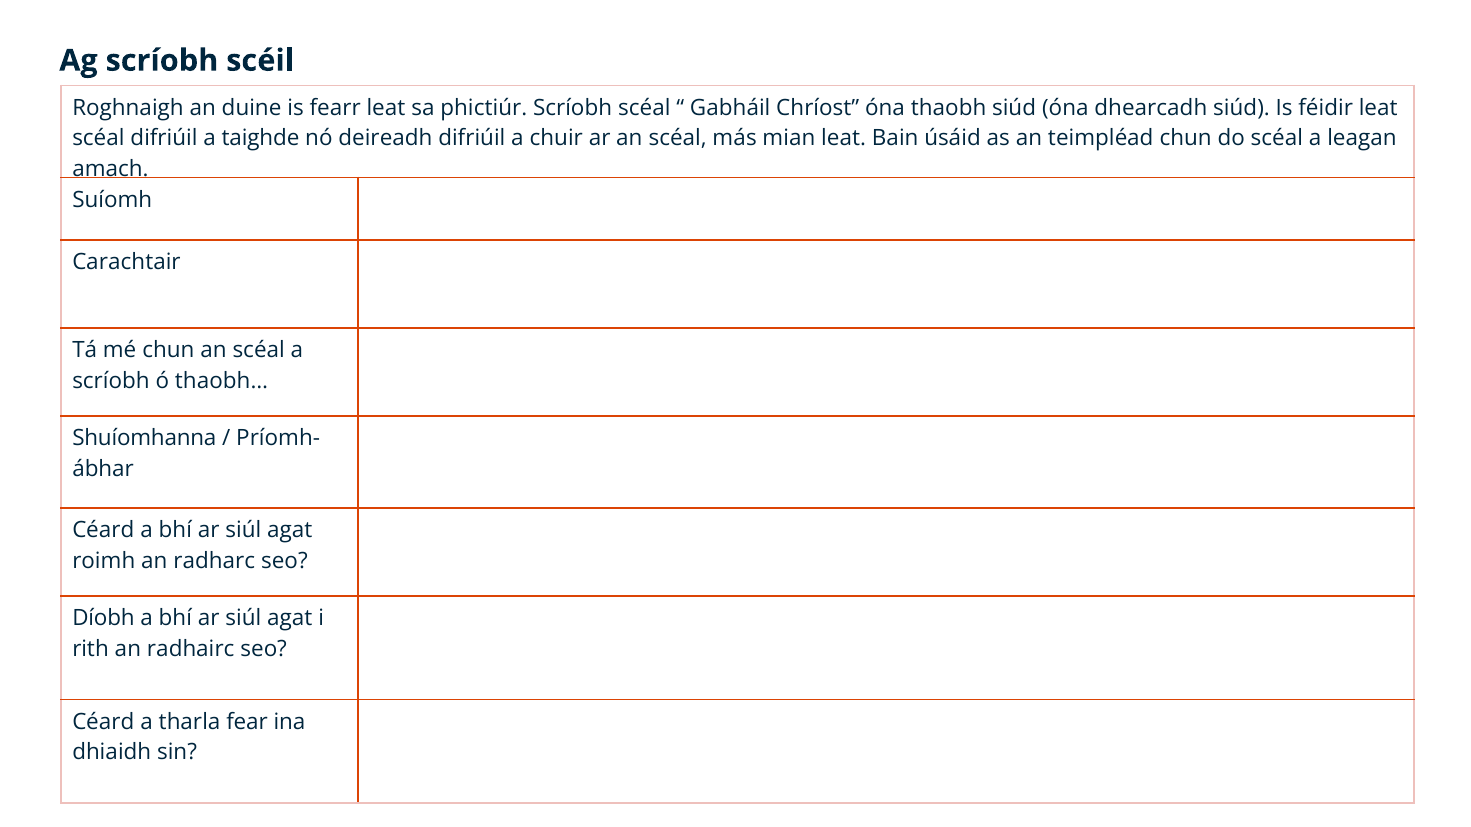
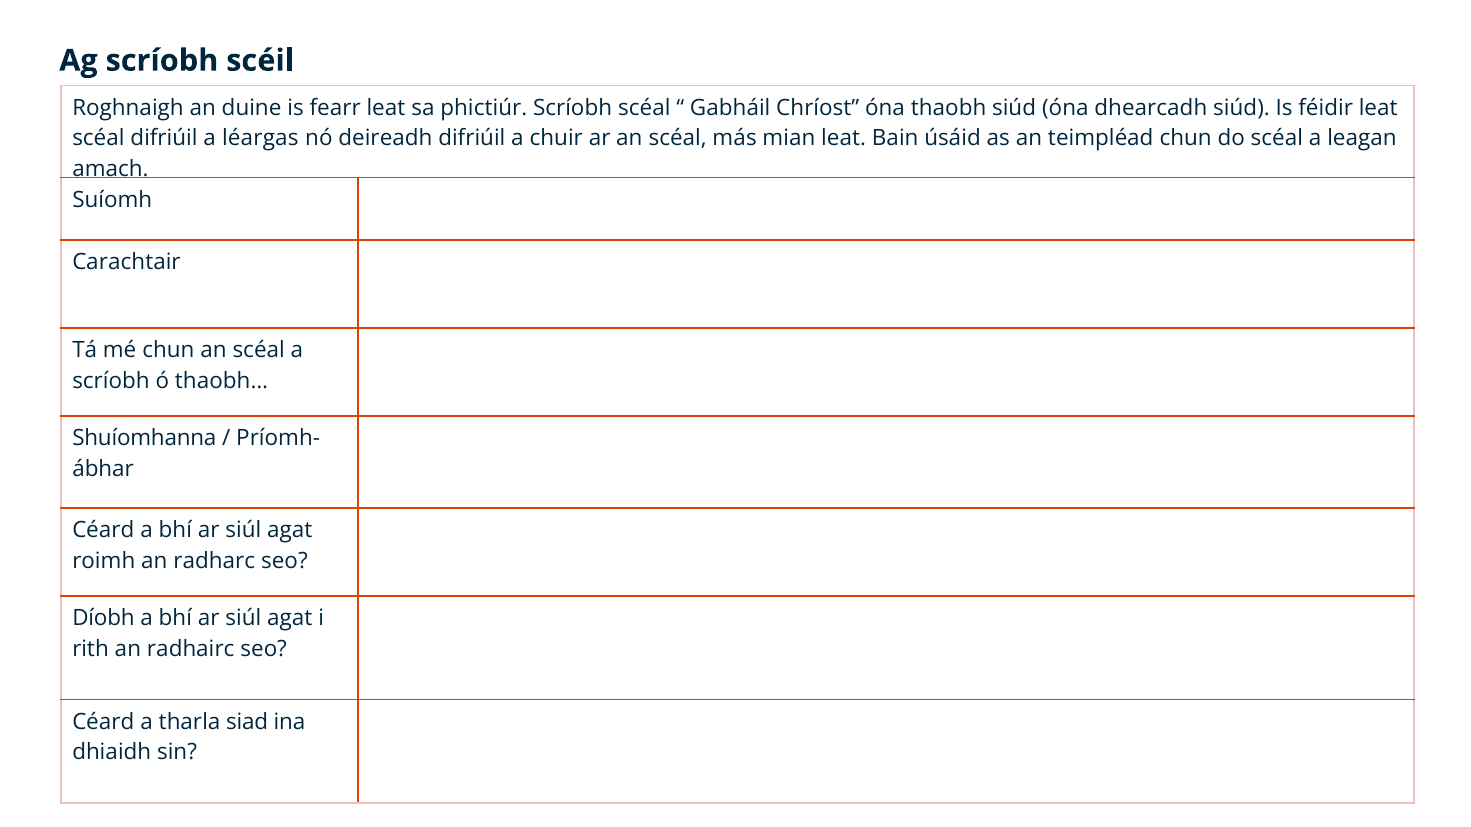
taighde: taighde -> léargas (260, 138)
fear: fear -> siad (247, 722)
